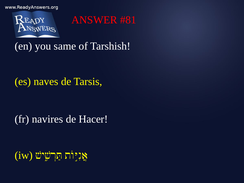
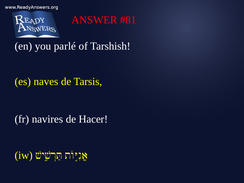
same: same -> parlé (65, 46)
